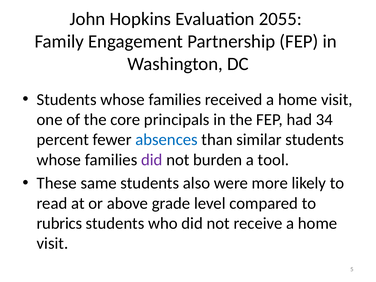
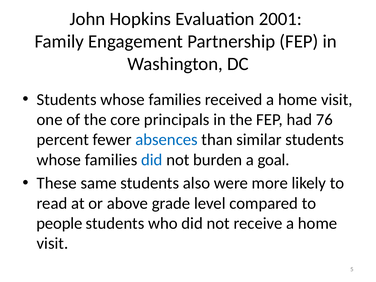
2055: 2055 -> 2001 (280, 19)
34: 34 -> 76 (324, 120)
did colour: purple -> blue (152, 160)
tool: tool -> goal (274, 160)
rubrics: rubrics -> people (59, 223)
